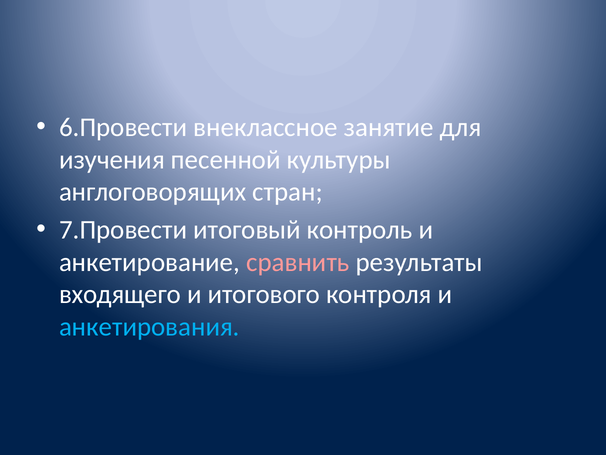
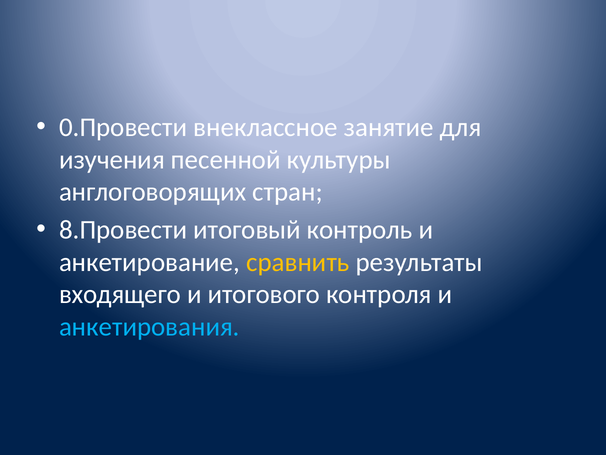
6.Провести: 6.Провести -> 0.Провести (123, 127)
7.Провести: 7.Провести -> 8.Провести (123, 230)
сравнить colour: pink -> yellow (298, 262)
